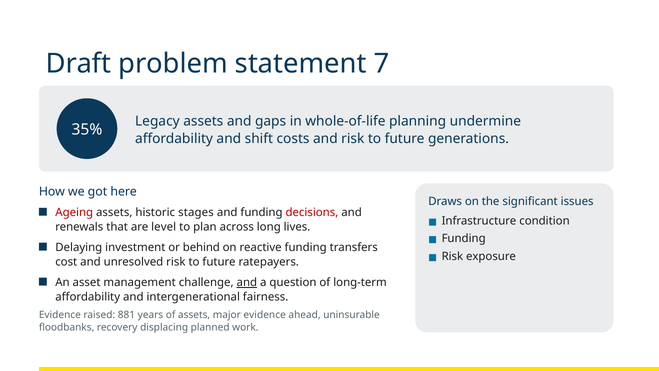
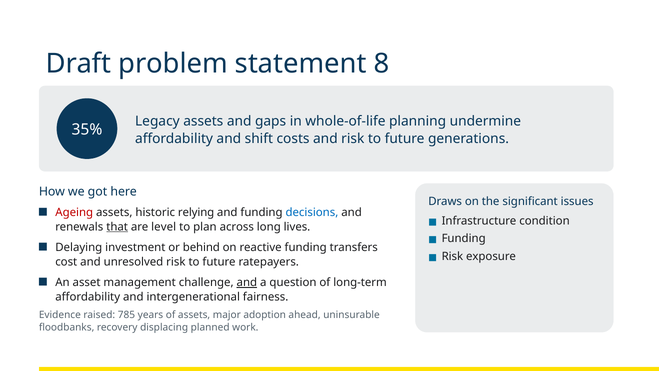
7: 7 -> 8 (382, 64)
stages: stages -> relying (196, 212)
decisions colour: red -> blue (312, 212)
that underline: none -> present (117, 227)
881: 881 -> 785 (126, 314)
major evidence: evidence -> adoption (265, 314)
